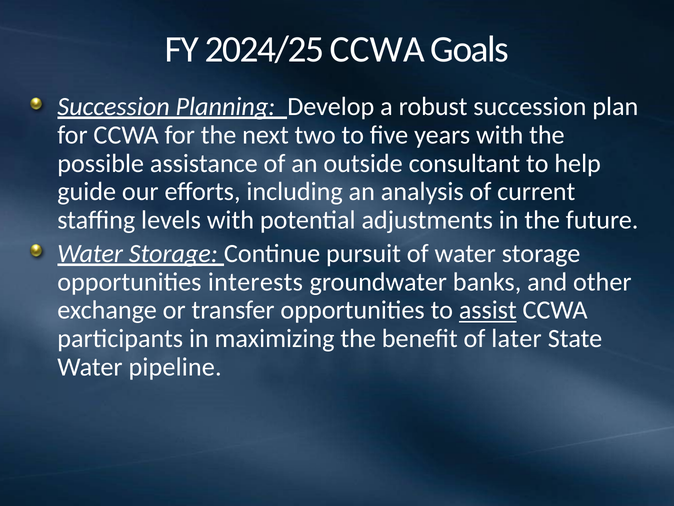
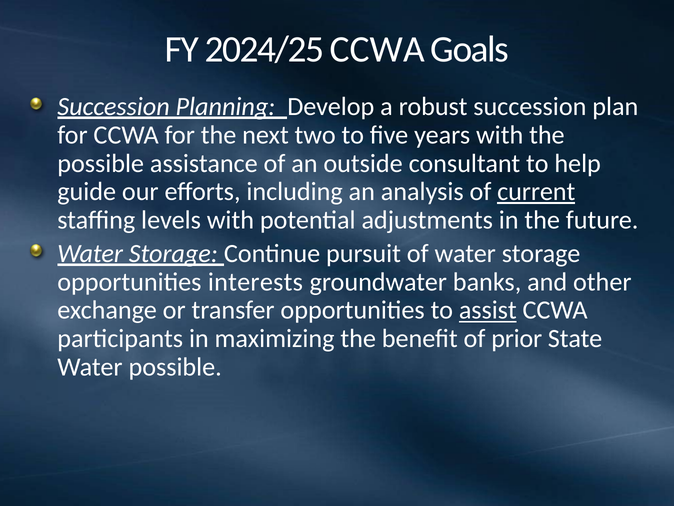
current underline: none -> present (536, 192)
later: later -> prior (517, 338)
Water pipeline: pipeline -> possible (175, 367)
